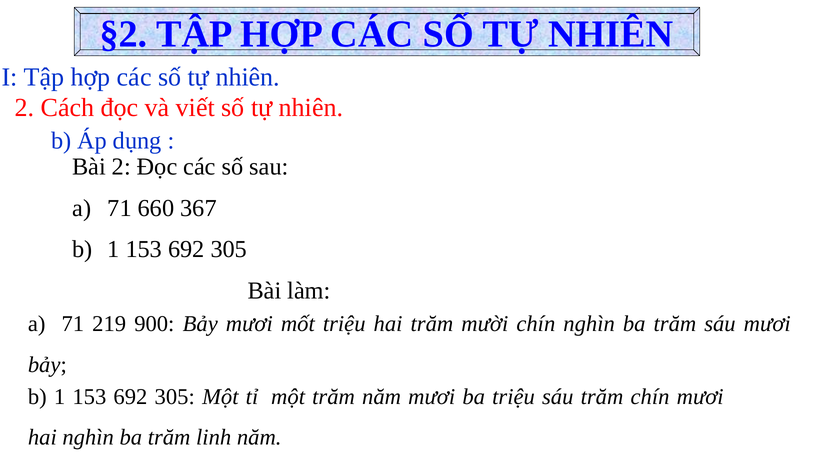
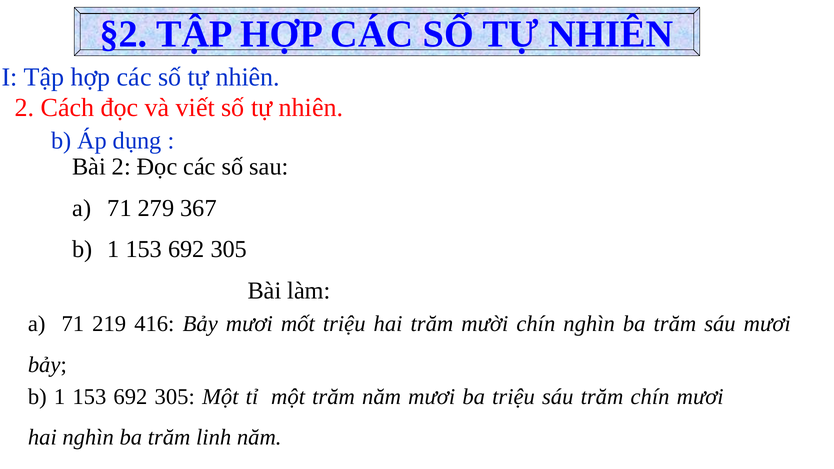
660: 660 -> 279 (156, 208)
900: 900 -> 416 (154, 324)
